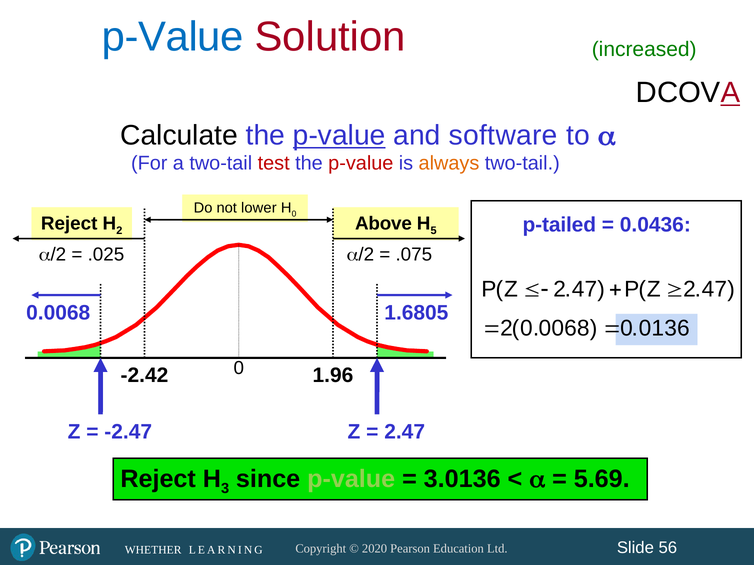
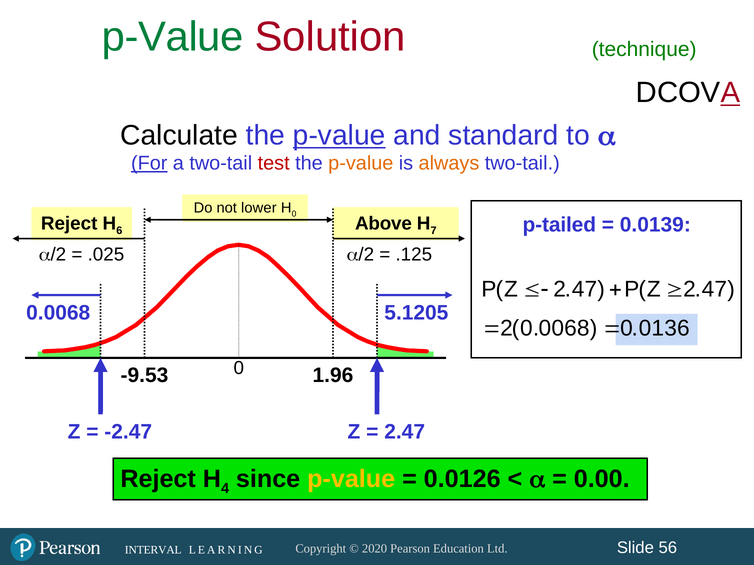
p-Value colour: blue -> green (173, 37)
increased: increased -> technique (644, 49)
software: software -> standard (503, 136)
For underline: none -> present (149, 163)
p-value colour: red -> orange (361, 163)
2: 2 -> 6 (119, 231)
5: 5 -> 7 (434, 231)
0.0436: 0.0436 -> 0.0139 (655, 225)
.075: .075 -> .125 (414, 255)
1.6805: 1.6805 -> 5.1205 (416, 313)
-2.42: -2.42 -> -9.53 (144, 376)
3: 3 -> 4 (225, 489)
p-value colour: light green -> yellow (351, 479)
3.0136: 3.0136 -> 0.0126 (462, 479)
5.69: 5.69 -> 0.00 (602, 479)
WHETHER: WHETHER -> INTERVAL (153, 551)
